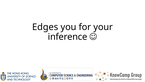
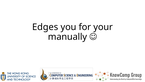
inference: inference -> manually (68, 37)
